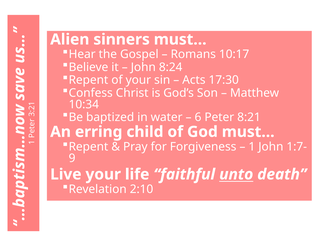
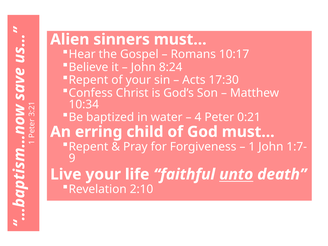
6: 6 -> 4 (198, 117)
8:21: 8:21 -> 0:21 (249, 117)
